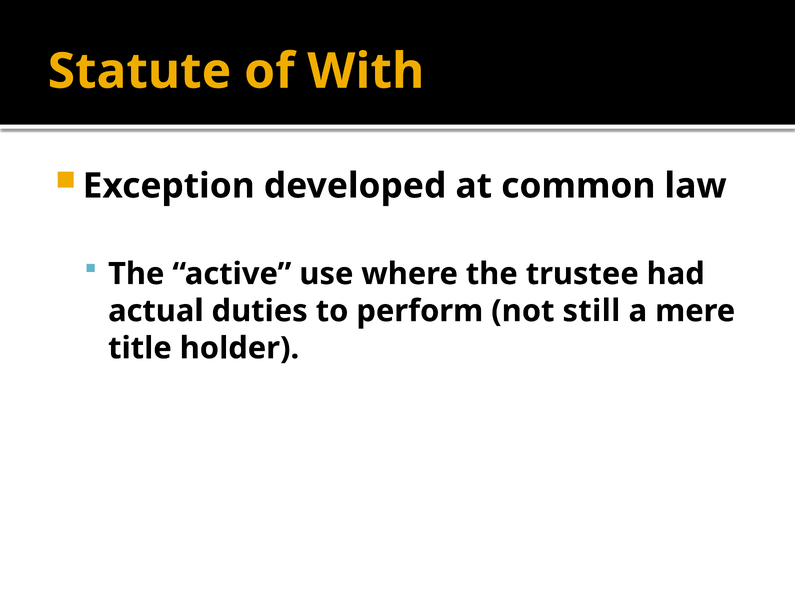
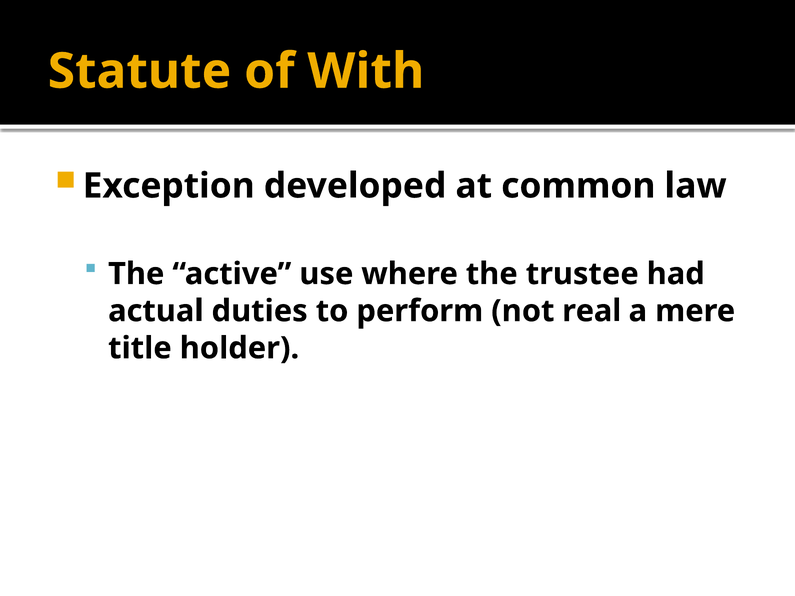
still: still -> real (592, 311)
